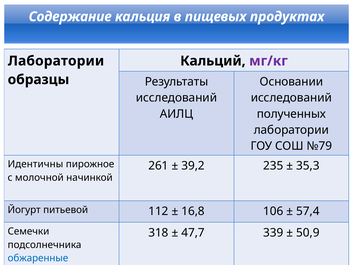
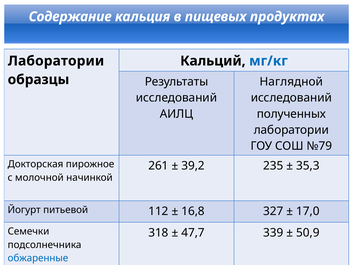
мг/кг colour: purple -> blue (268, 61)
Основании: Основании -> Наглядной (291, 82)
Идентичны: Идентичны -> Докторская (36, 164)
106: 106 -> 327 (273, 211)
57,4: 57,4 -> 17,0 (308, 211)
